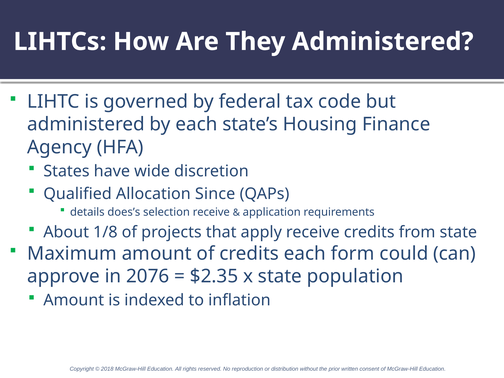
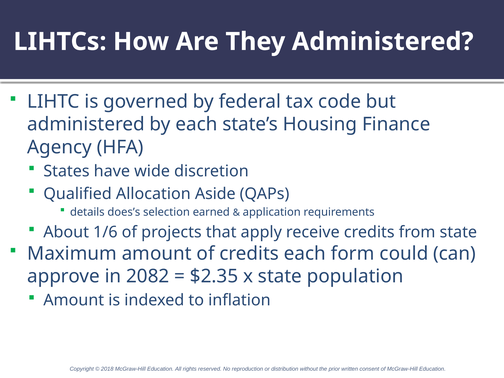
Since: Since -> Aside (215, 194)
selection receive: receive -> earned (211, 212)
1/8: 1/8 -> 1/6 (105, 232)
2076: 2076 -> 2082 (148, 276)
